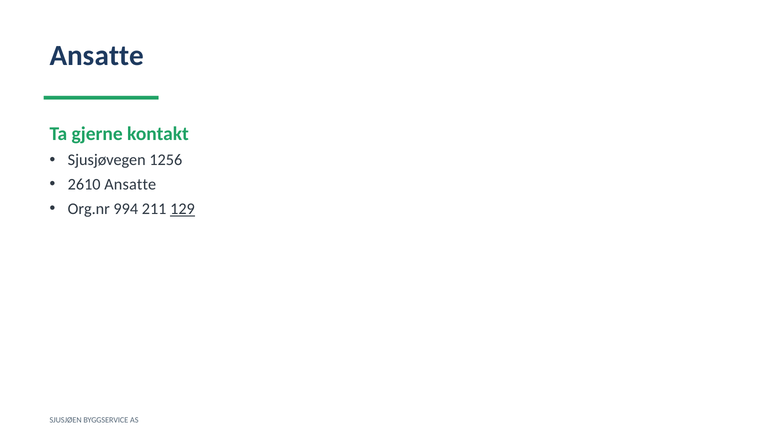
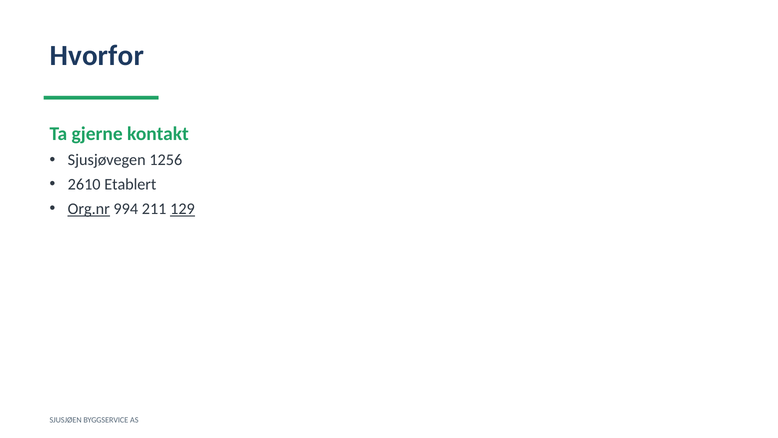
Ansatte: Ansatte -> Hvorfor (97, 56)
2610 Ansatte: Ansatte -> Etablert (130, 184)
Org.nr underline: none -> present (89, 209)
